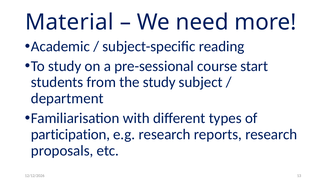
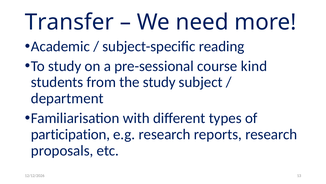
Material: Material -> Transfer (69, 22)
start: start -> kind (254, 66)
